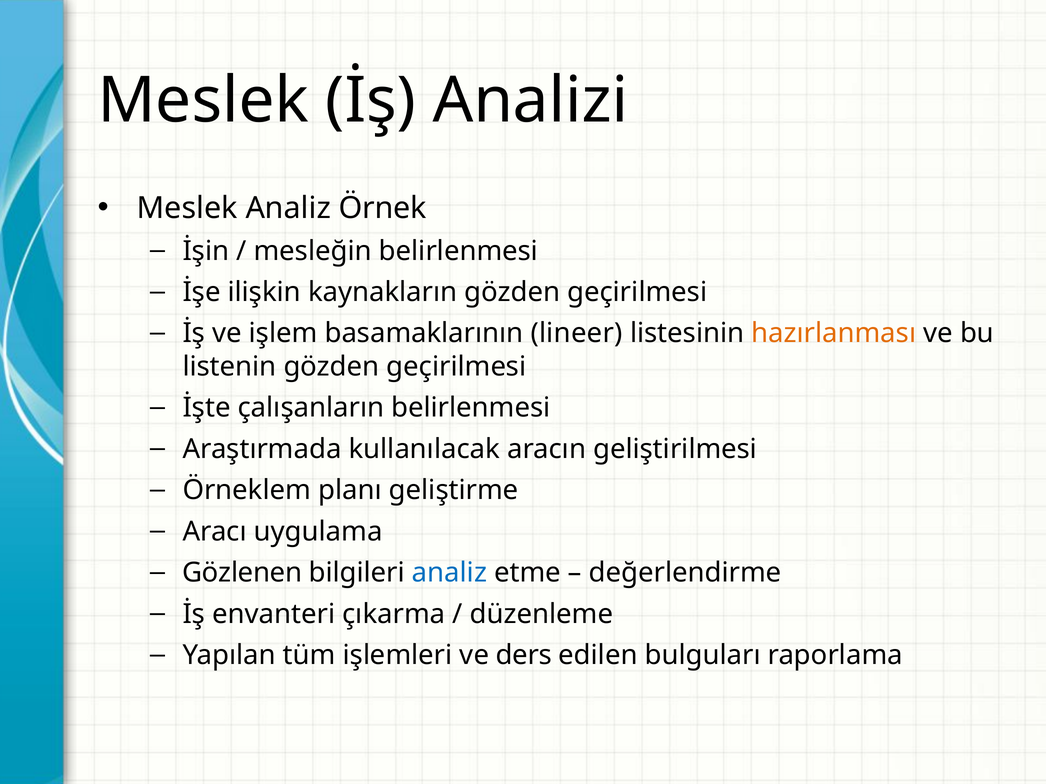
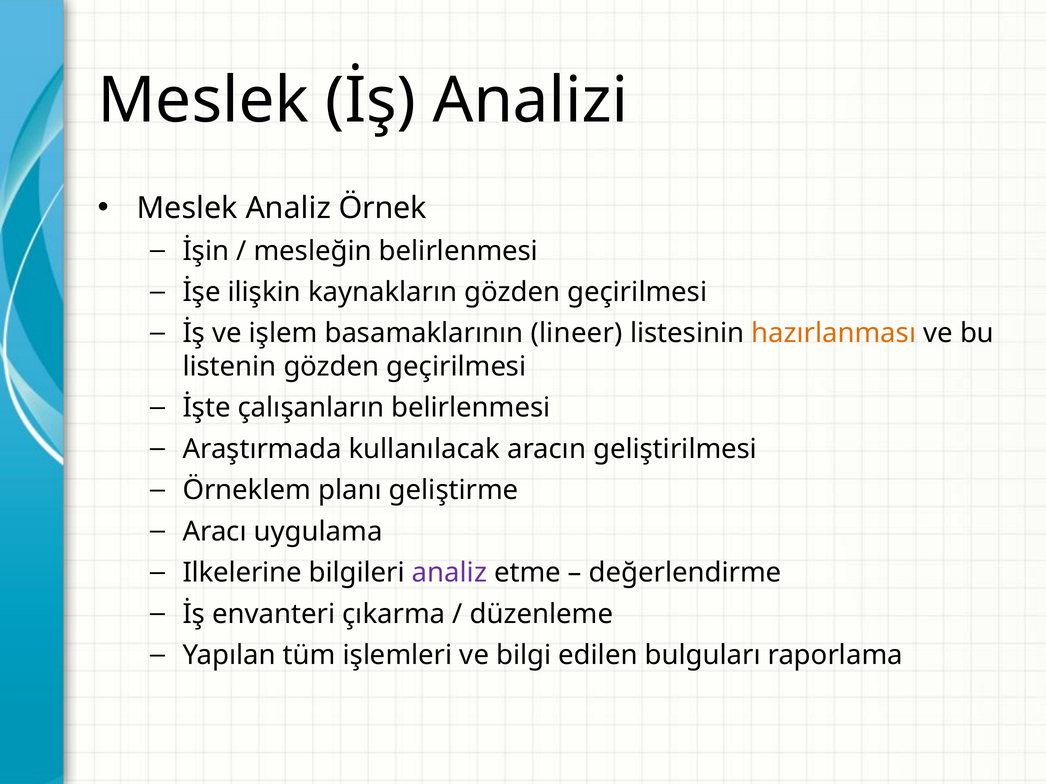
Gözlenen: Gözlenen -> Ilkelerine (242, 573)
analiz colour: blue -> purple (449, 573)
ders: ders -> bilgi (524, 656)
